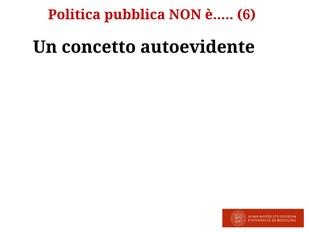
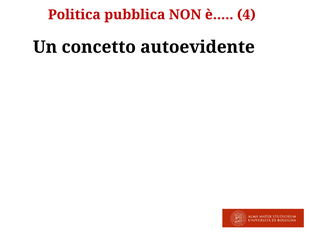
6: 6 -> 4 (246, 15)
